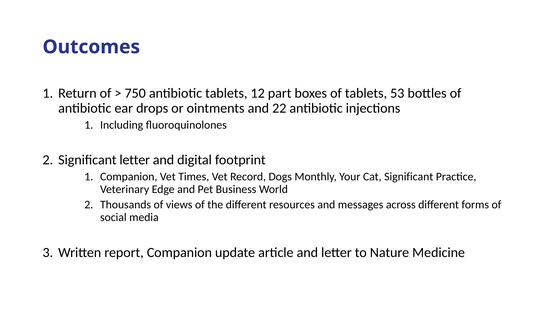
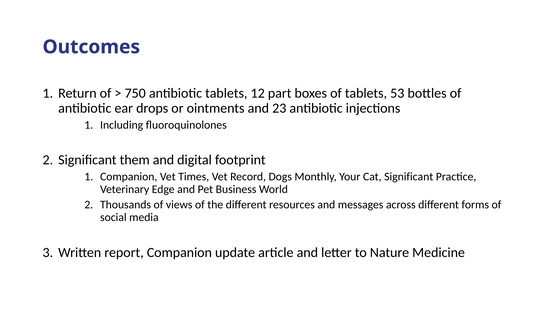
22: 22 -> 23 (279, 108)
Significant letter: letter -> them (135, 160)
